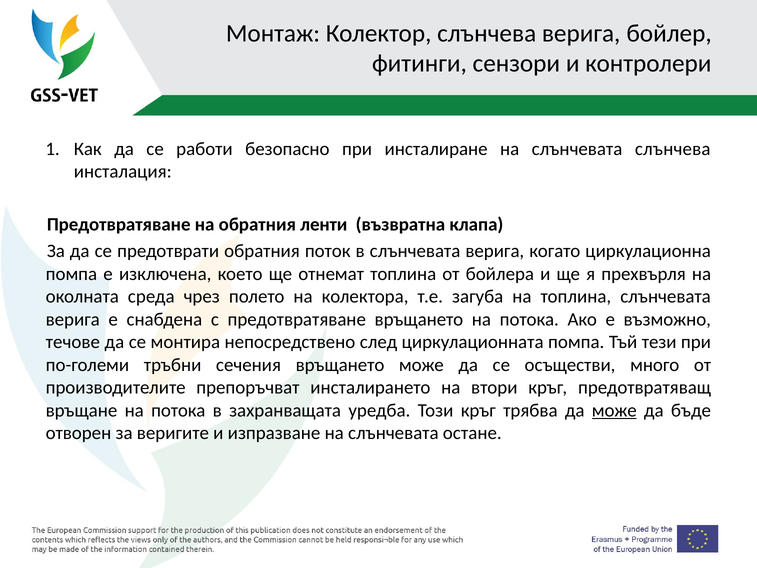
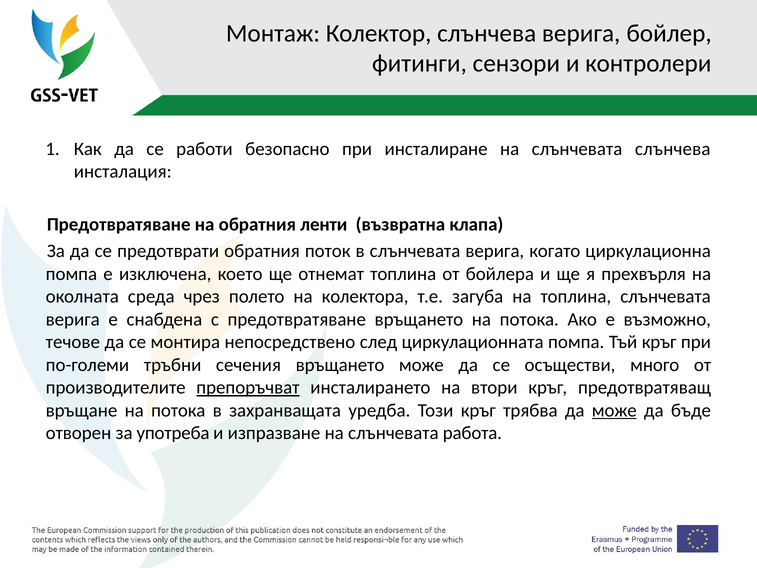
Тъй тези: тези -> кръг (659, 342)
препоръчват underline: none -> present (248, 387)
веригите: веригите -> употреба (173, 433)
остане: остане -> работа (472, 433)
